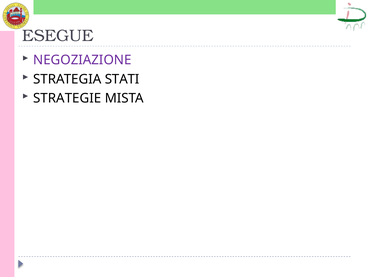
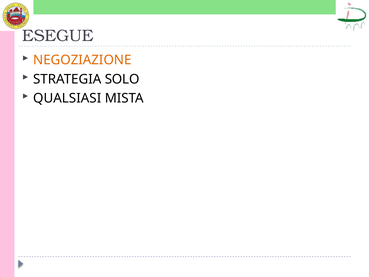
NEGOZIAZIONE colour: purple -> orange (82, 60)
STATI: STATI -> SOLO (122, 79)
STRATEGIE: STRATEGIE -> QUALSIASI (67, 98)
